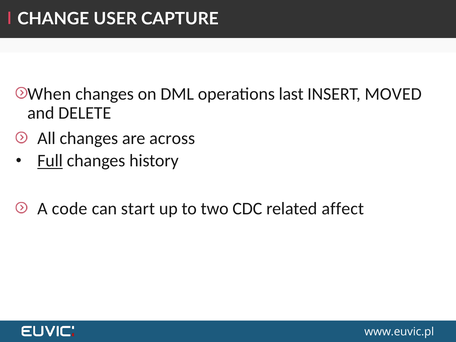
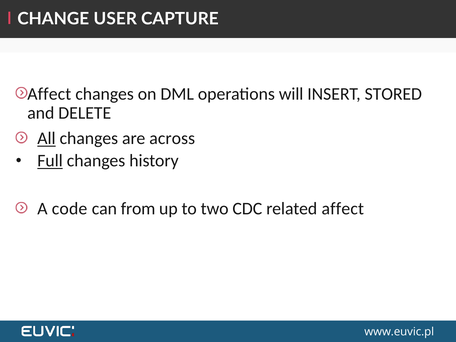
When: When -> Affect (49, 94)
last: last -> will (291, 94)
MOVED: MOVED -> STORED (393, 94)
All underline: none -> present (46, 138)
start: start -> from (138, 209)
